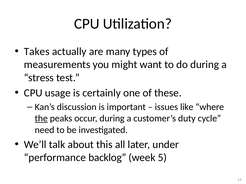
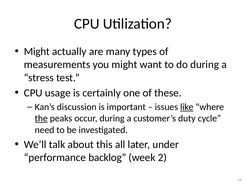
Takes: Takes -> Might (37, 52)
like underline: none -> present (187, 107)
5: 5 -> 2 (162, 158)
